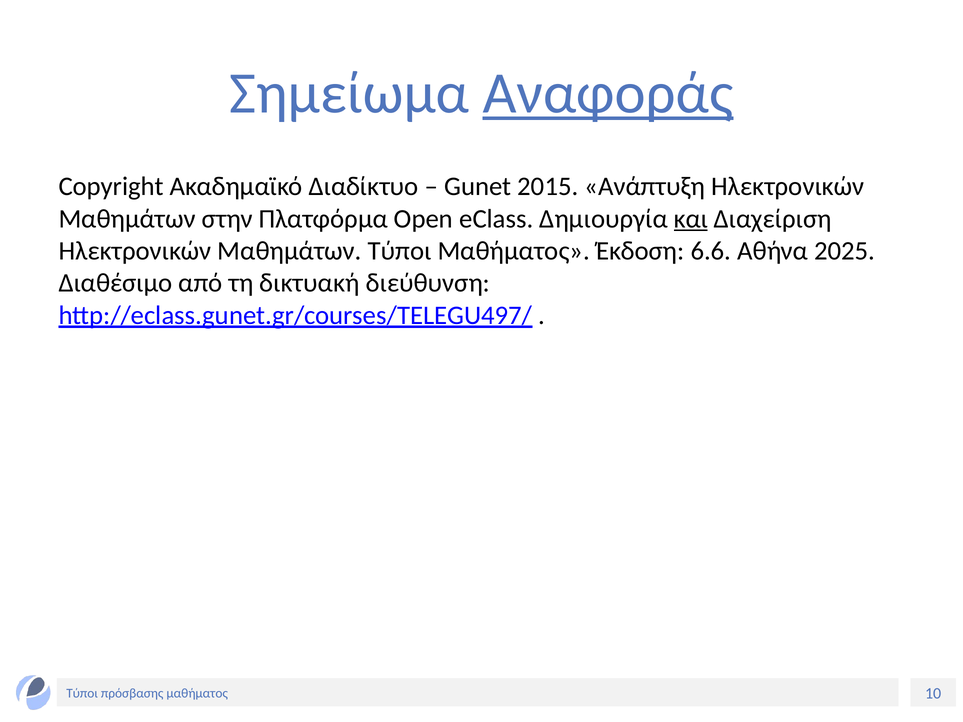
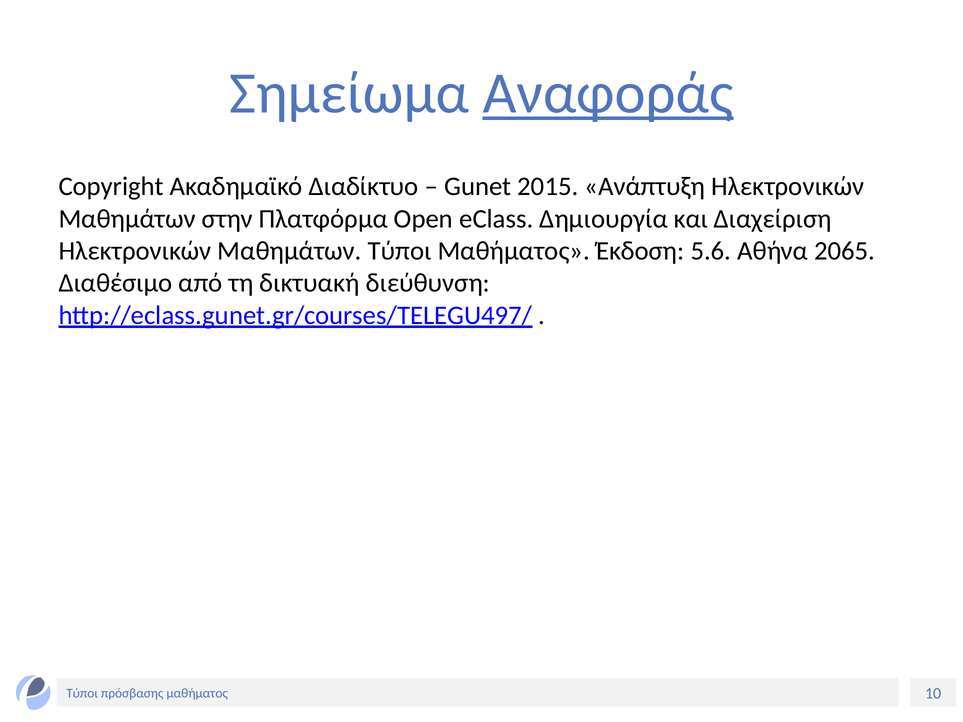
και underline: present -> none (691, 219)
6.6: 6.6 -> 5.6 (711, 251)
2025: 2025 -> 2065 (845, 251)
